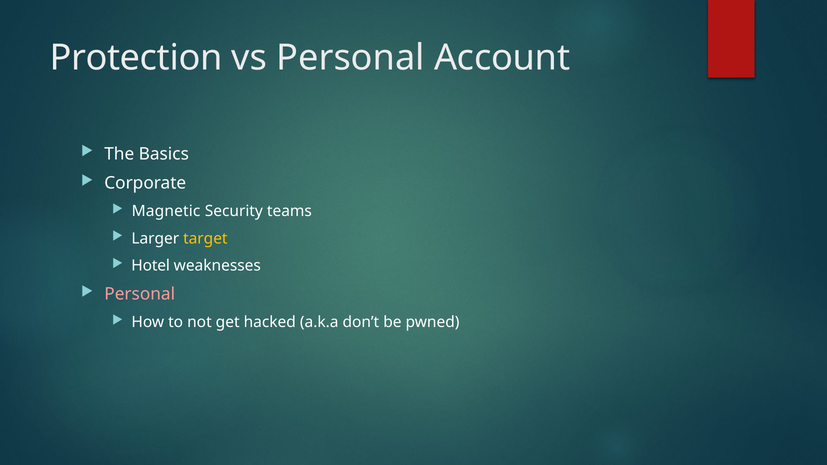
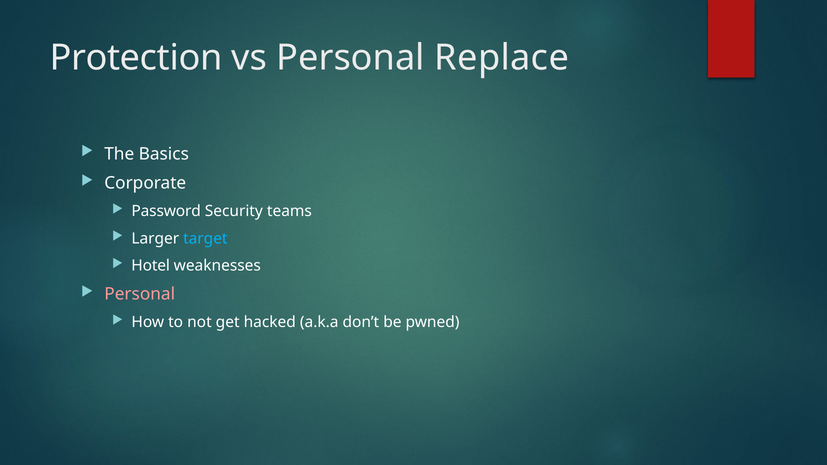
Account: Account -> Replace (502, 58)
Magnetic: Magnetic -> Password (166, 211)
target colour: yellow -> light blue (205, 239)
